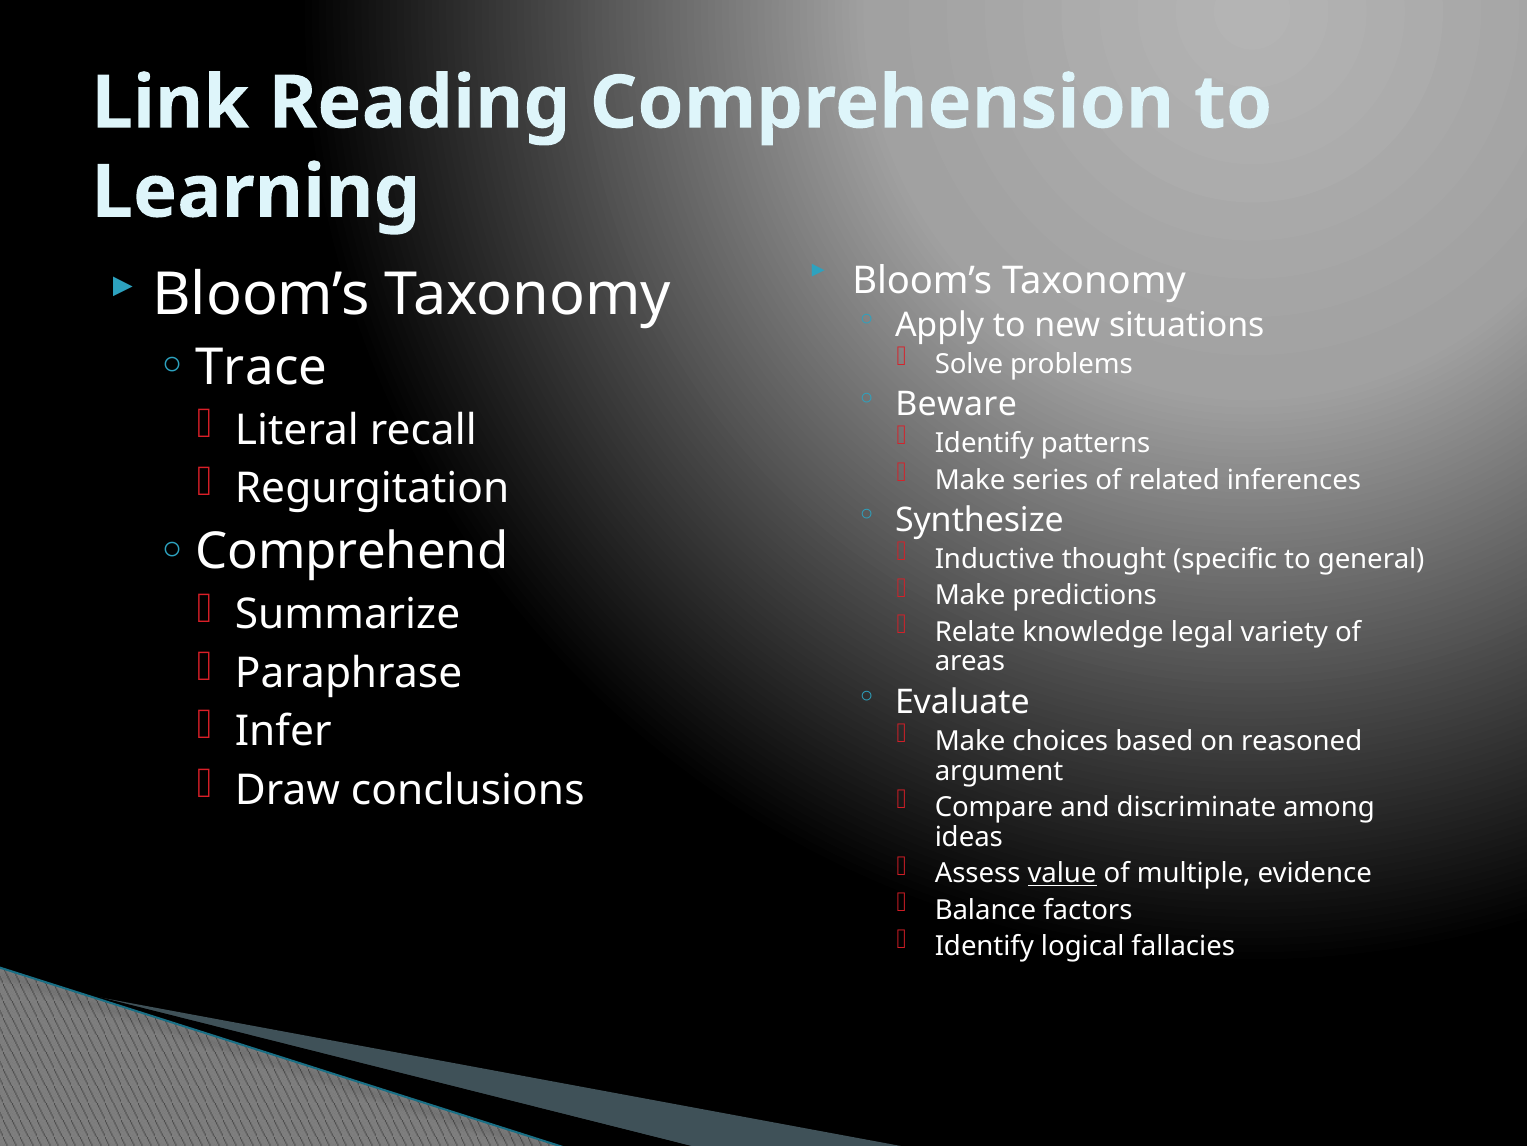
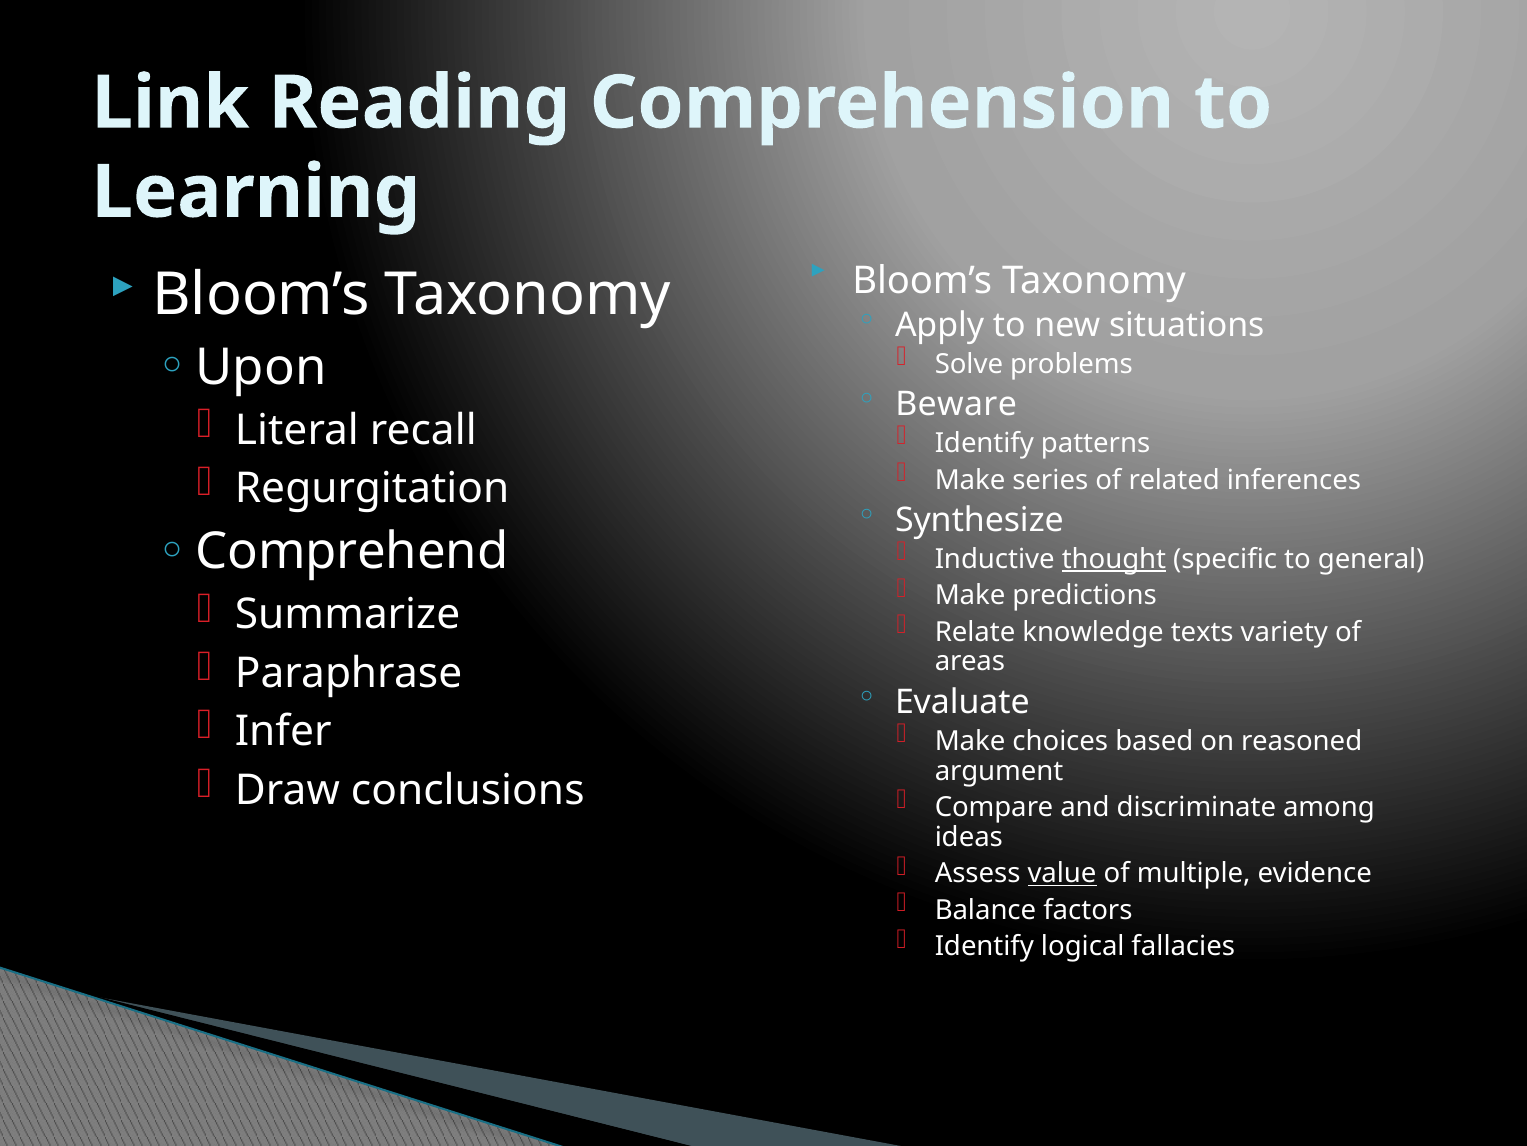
Trace: Trace -> Upon (261, 367)
thought underline: none -> present (1114, 559)
legal: legal -> texts (1202, 632)
